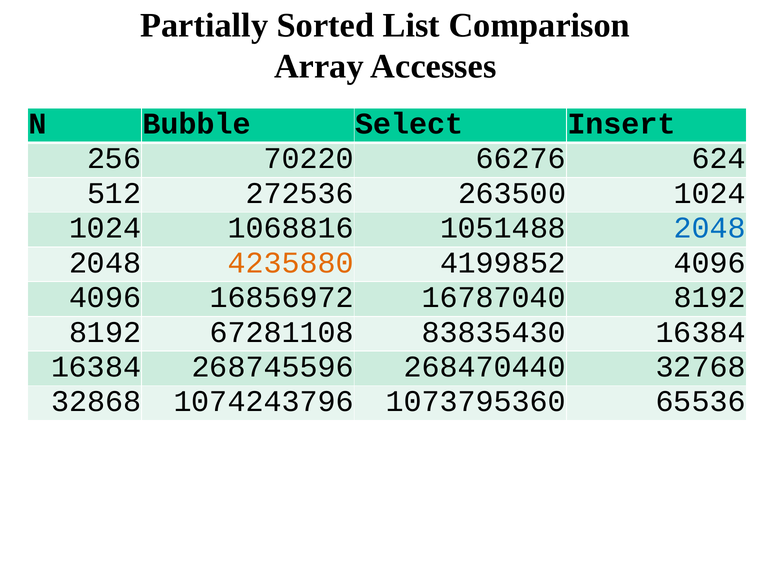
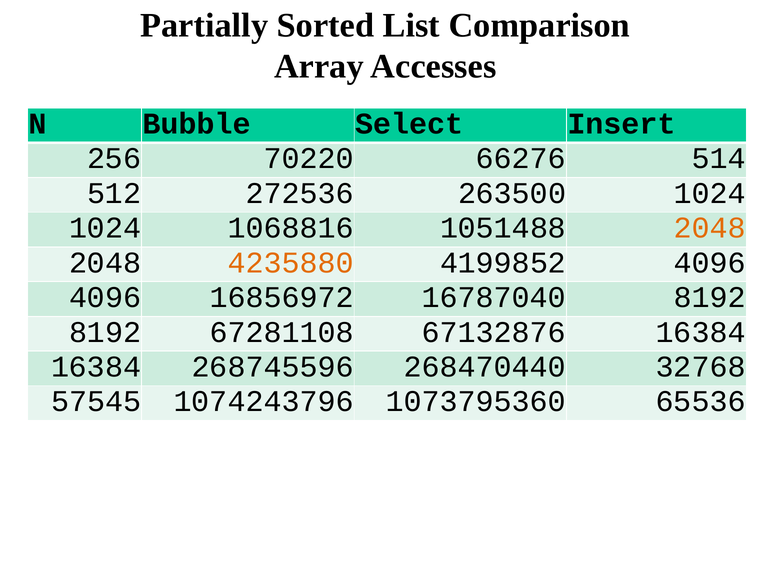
624: 624 -> 514 (719, 158)
2048 colour: blue -> orange (710, 228)
83835430: 83835430 -> 67132876 (494, 332)
32868: 32868 -> 57545 (96, 401)
